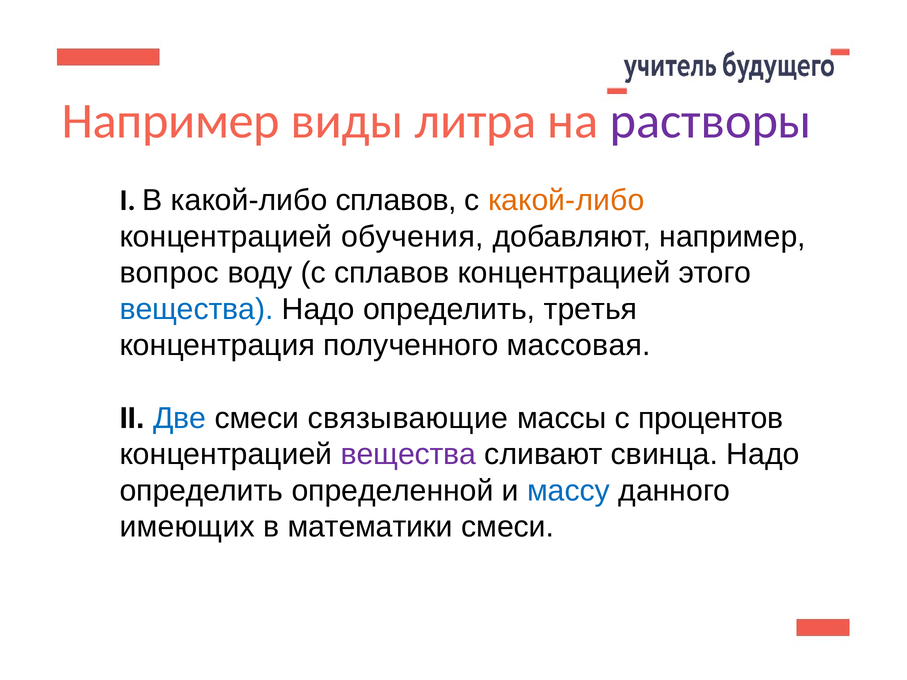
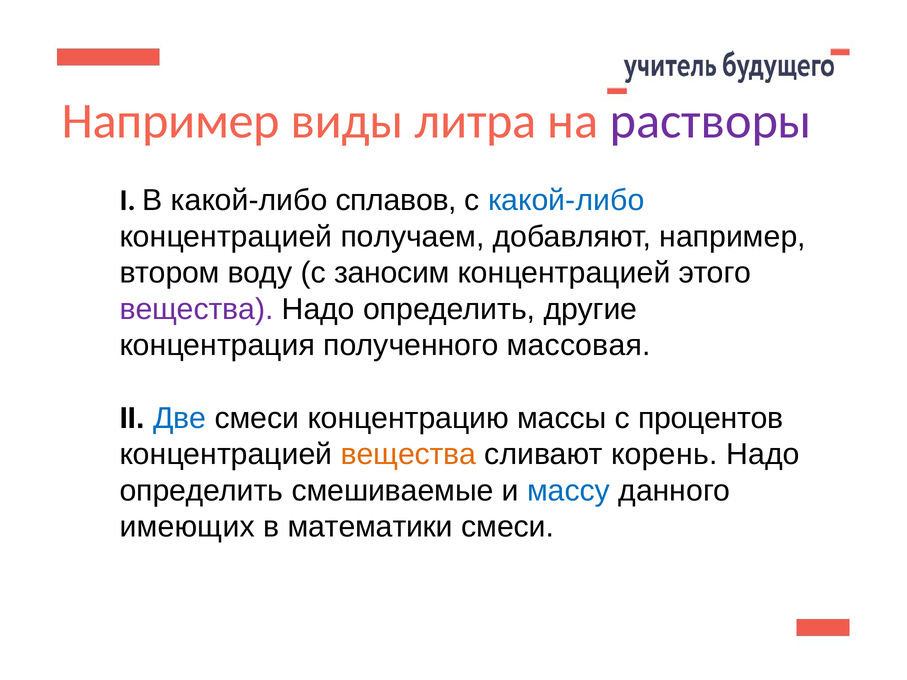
какой-либо colour: orange -> blue (566, 201)
обучения: обучения -> получаем (413, 237)
вопрос: вопрос -> втором (169, 273)
с сплавов: сплавов -> заносим (392, 273)
вещества colour: blue -> purple (197, 309)
третья: третья -> другие (590, 309)
связывающие: связывающие -> концентрацию (408, 418)
вещества colour: purple -> orange (408, 454)
свинца: свинца -> корень (664, 454)
определенной: определенной -> смешиваемые (393, 491)
